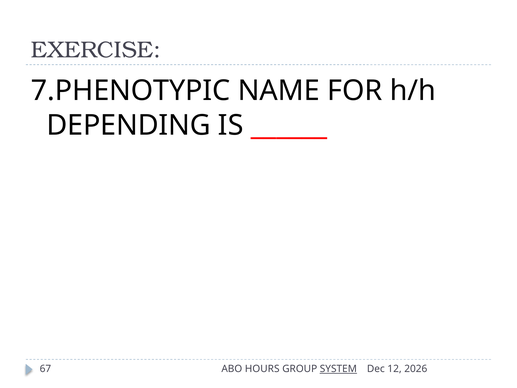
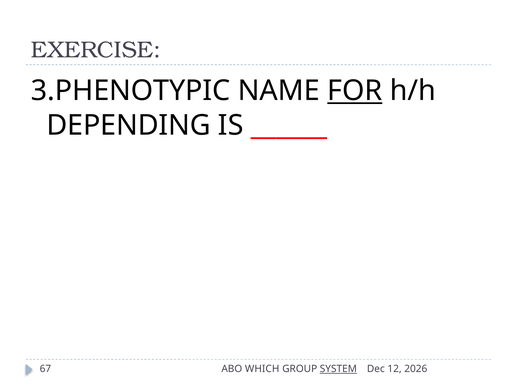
7.PHENOTYPIC: 7.PHENOTYPIC -> 3.PHENOTYPIC (131, 91)
FOR underline: none -> present (355, 91)
HOURS: HOURS -> WHICH (262, 369)
